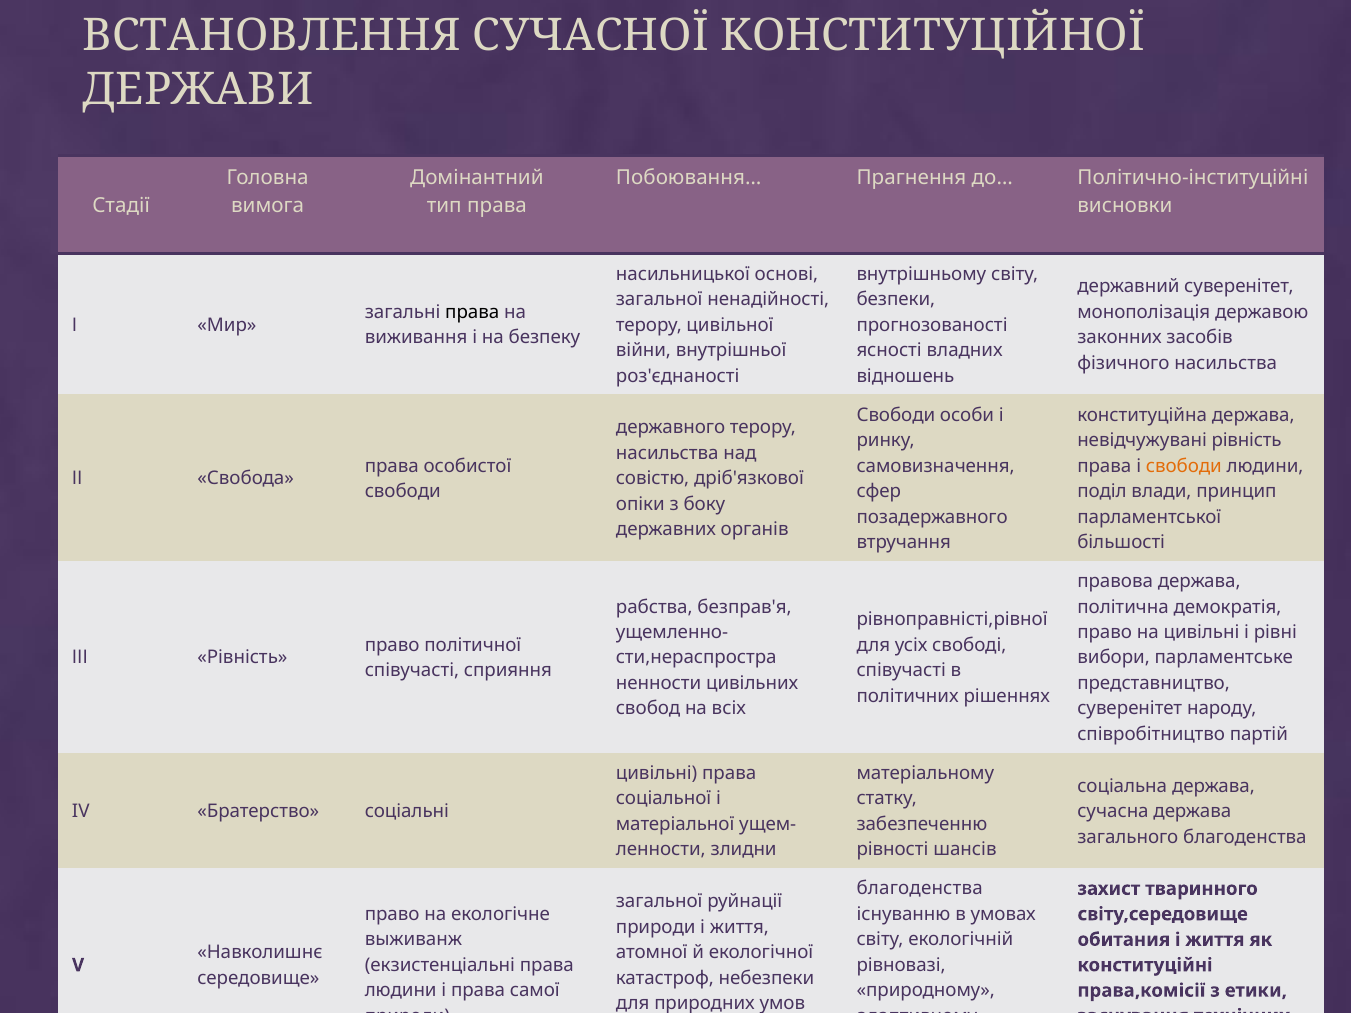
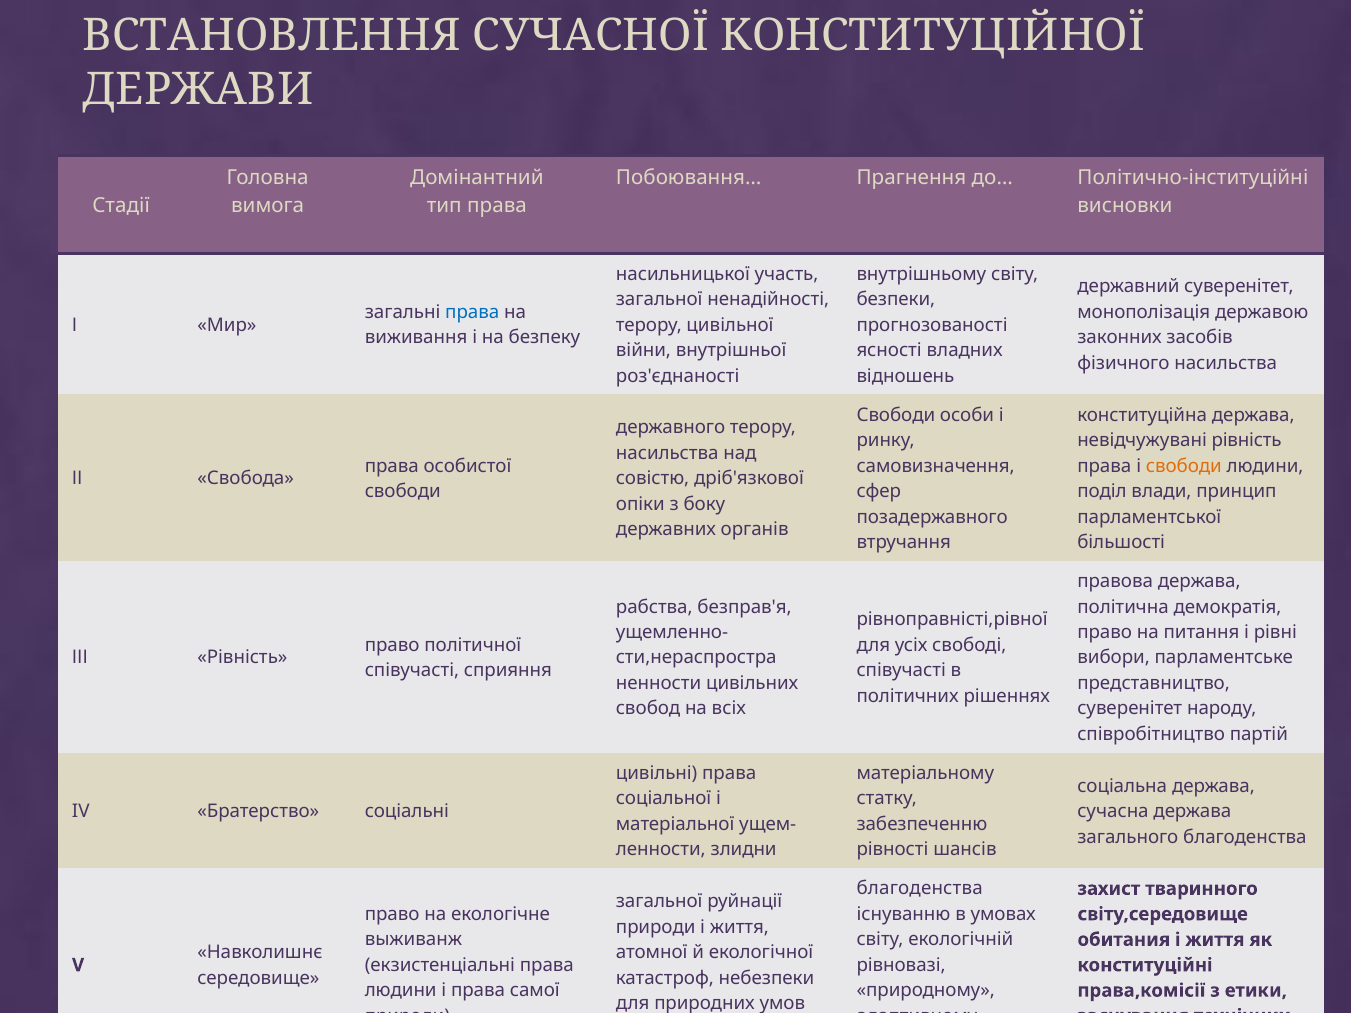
основі: основі -> участь (787, 274)
права colour: black -> blue (472, 312)
на цивільні: цивільні -> питання (1202, 632)
